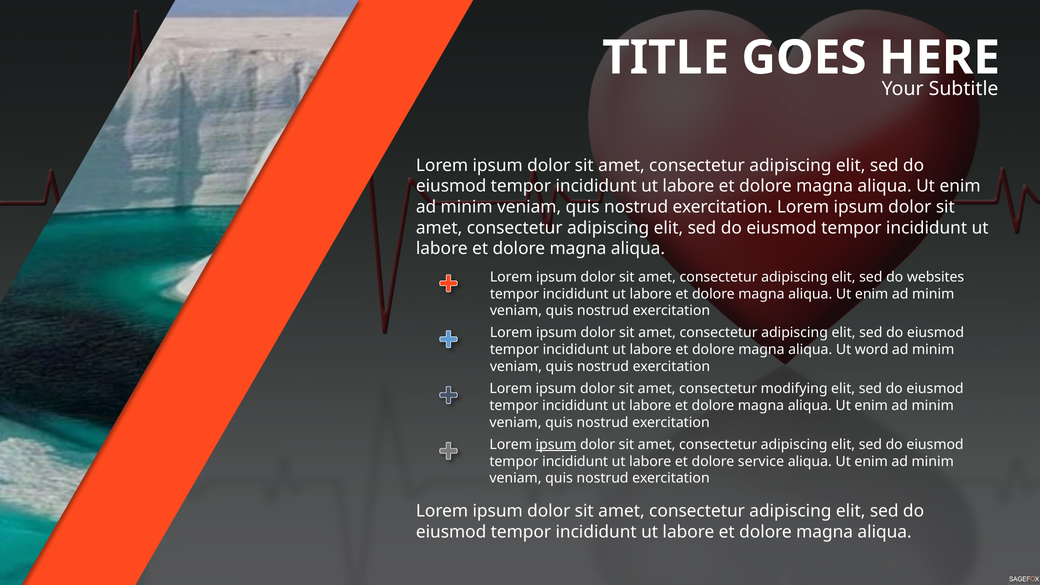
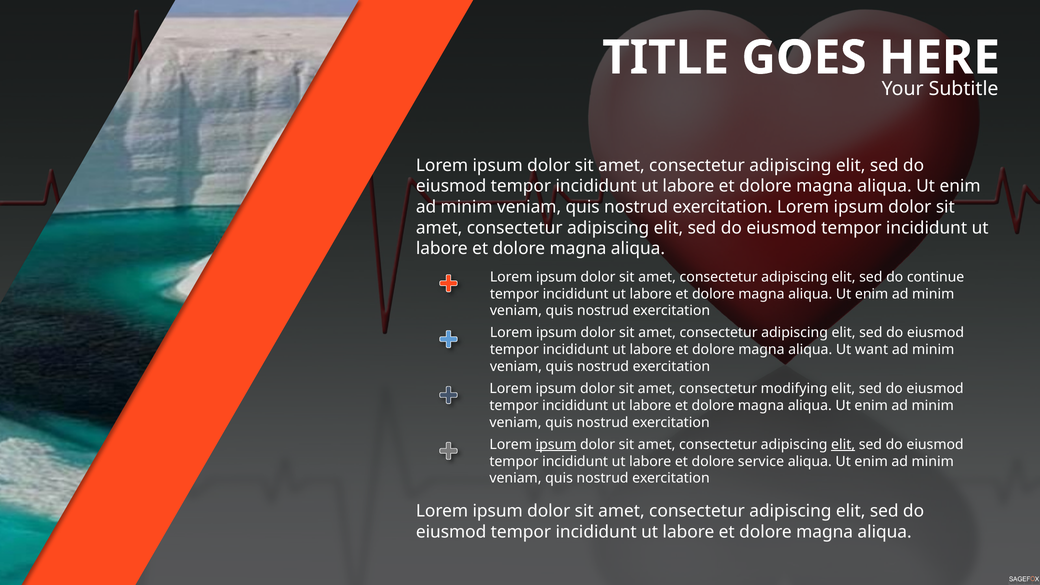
websites: websites -> continue (936, 277)
word: word -> want (872, 350)
elit underline: none -> present (843, 444)
